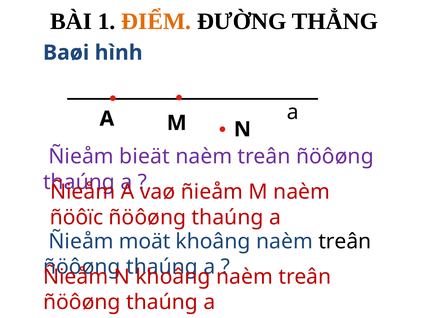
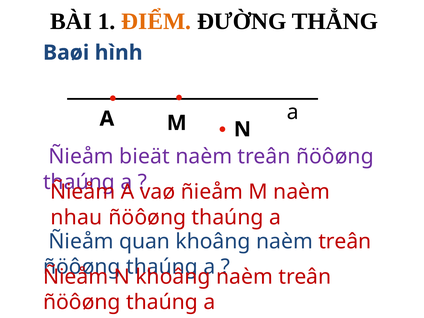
ñöôïc: ñöôïc -> nhau (76, 217)
moät: moät -> quan (145, 241)
treân colour: black -> red (345, 241)
